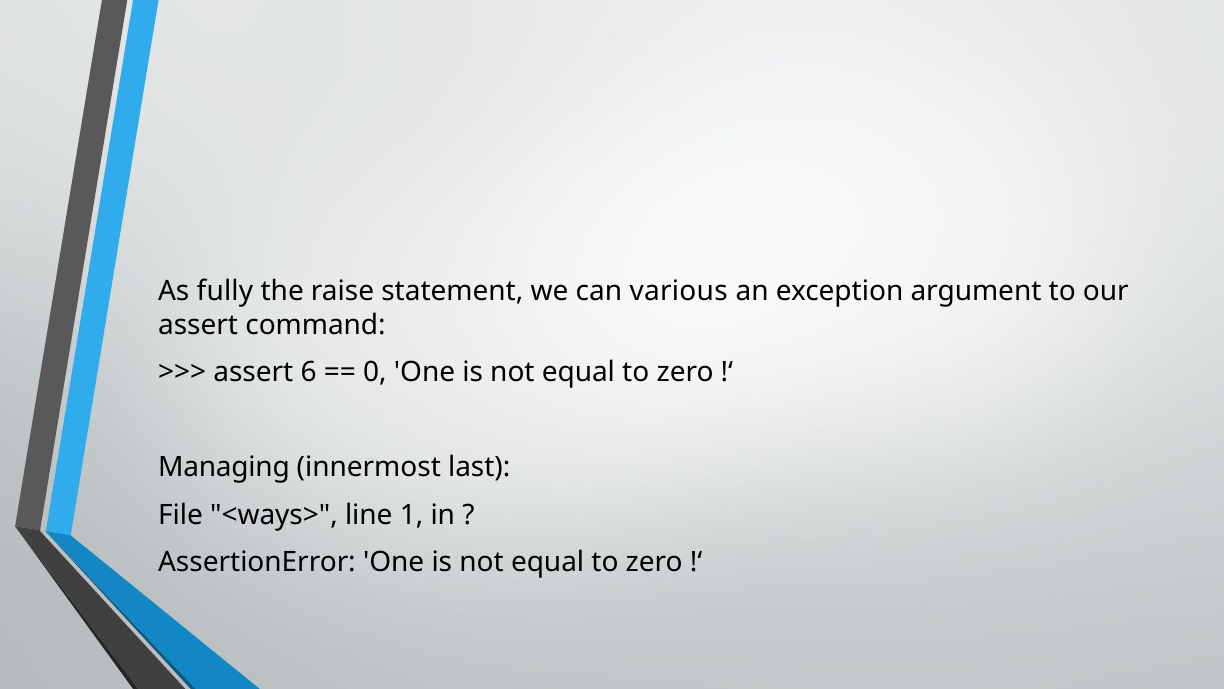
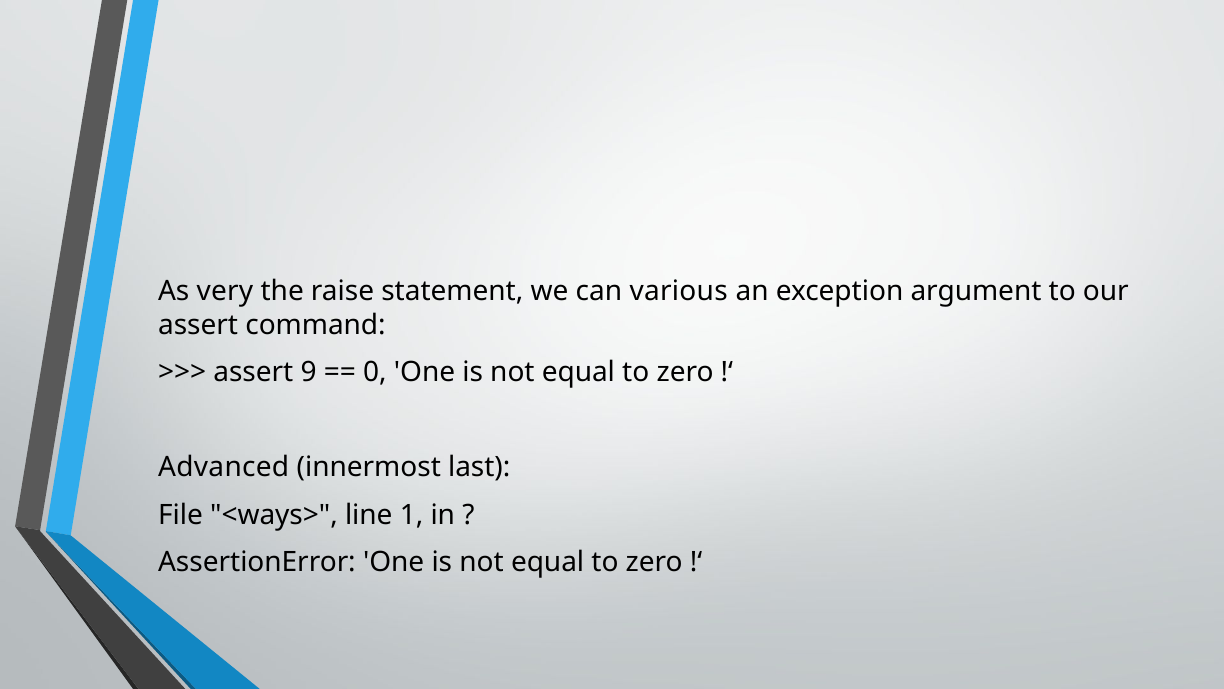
fully: fully -> very (225, 291)
6: 6 -> 9 (309, 372)
Managing: Managing -> Advanced (224, 467)
